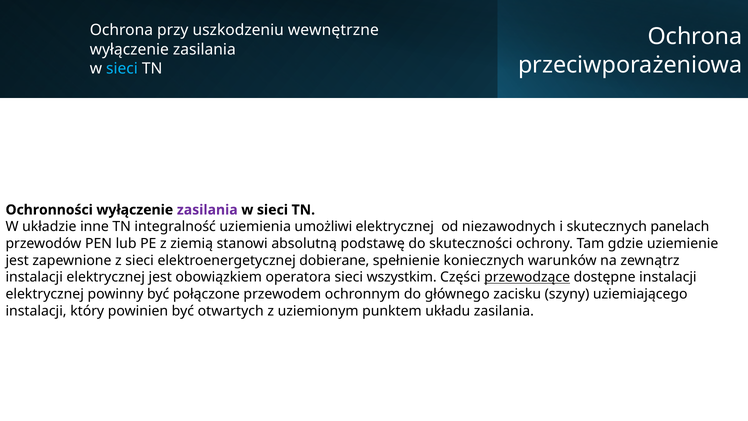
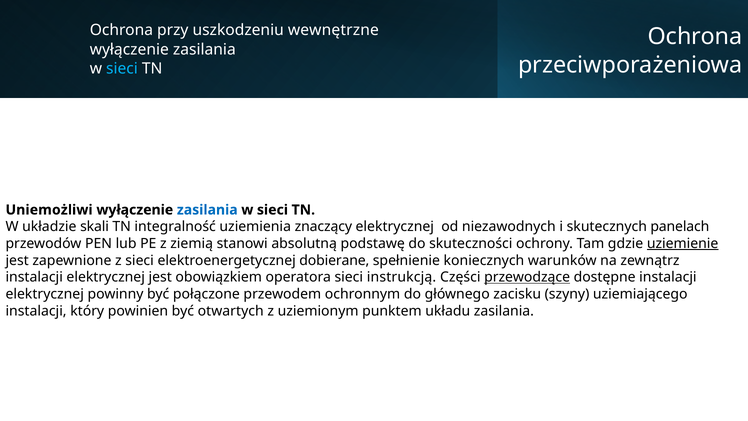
Ochronności: Ochronności -> Uniemożliwi (49, 210)
zasilania colour: purple -> blue (207, 210)
inne: inne -> skali (95, 227)
umożliwi: umożliwi -> znaczący (323, 227)
uziemienie underline: none -> present (683, 243)
wszystkim: wszystkim -> instrukcją (402, 277)
